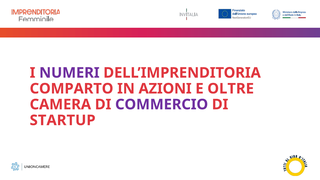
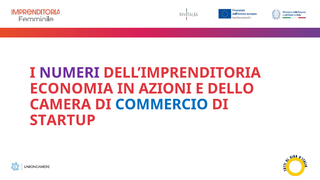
COMPARTO: COMPARTO -> ECONOMIA (71, 89)
OLTRE: OLTRE -> DELLO (231, 89)
COMMERCIO colour: purple -> blue (162, 104)
